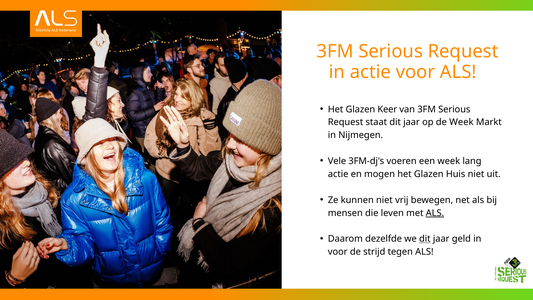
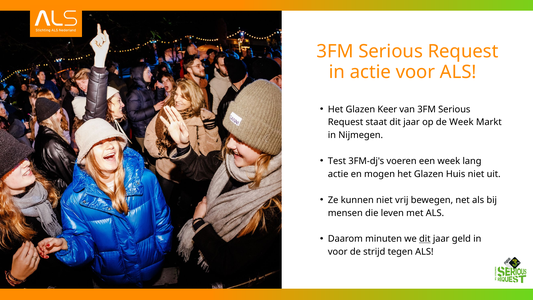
Vele: Vele -> Test (337, 161)
ALS underline: present -> none (435, 213)
dezelfde: dezelfde -> minuten (384, 239)
